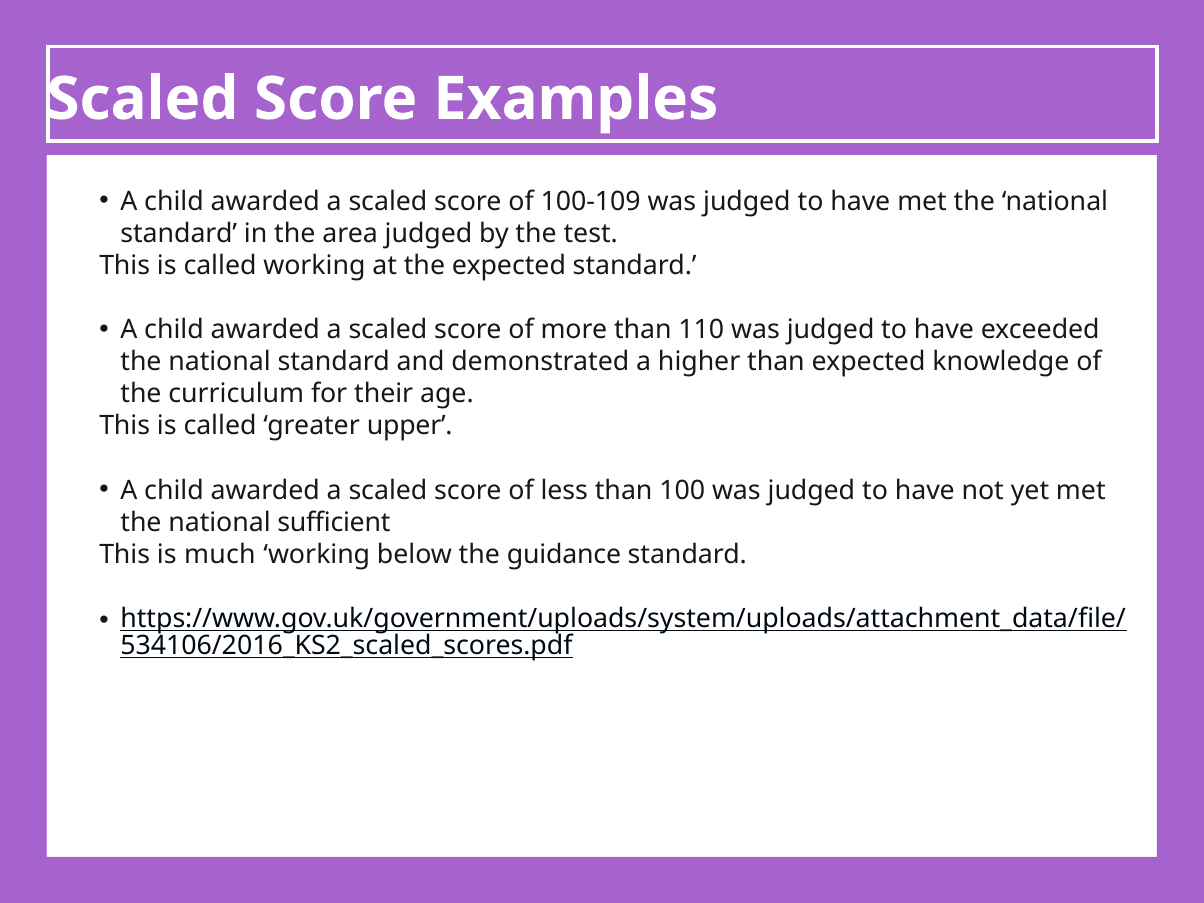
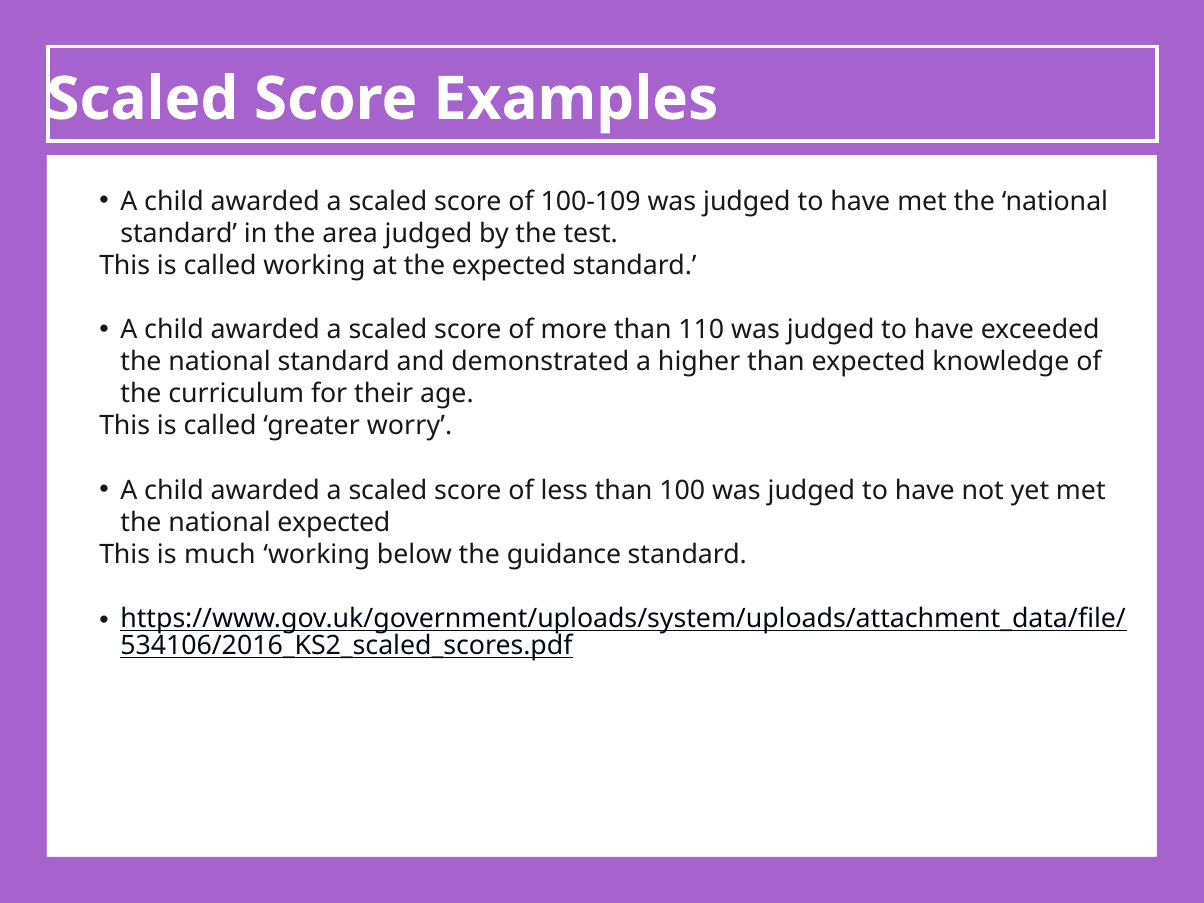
upper: upper -> worry (410, 426)
national sufficient: sufficient -> expected (334, 522)
